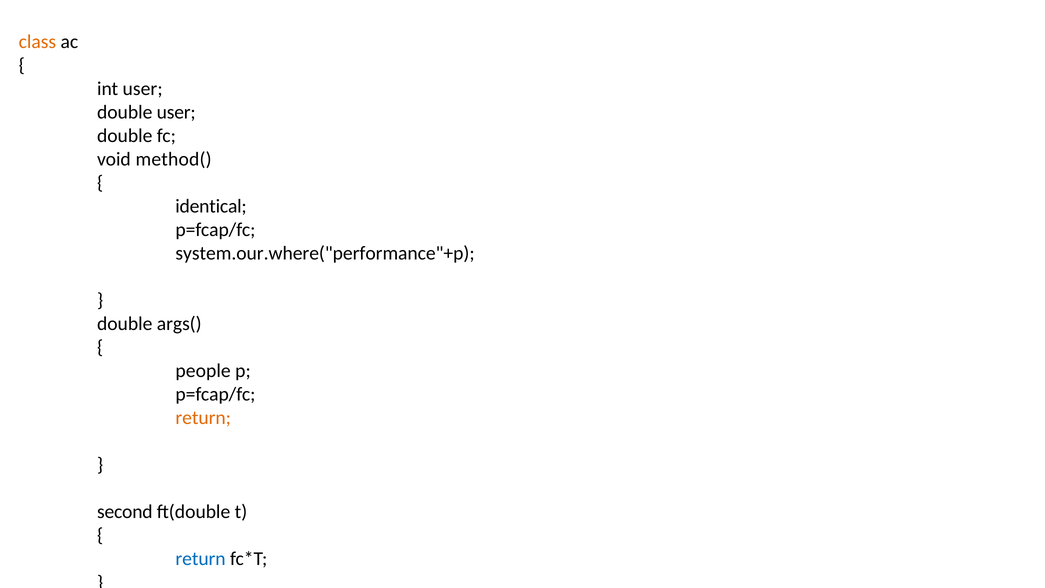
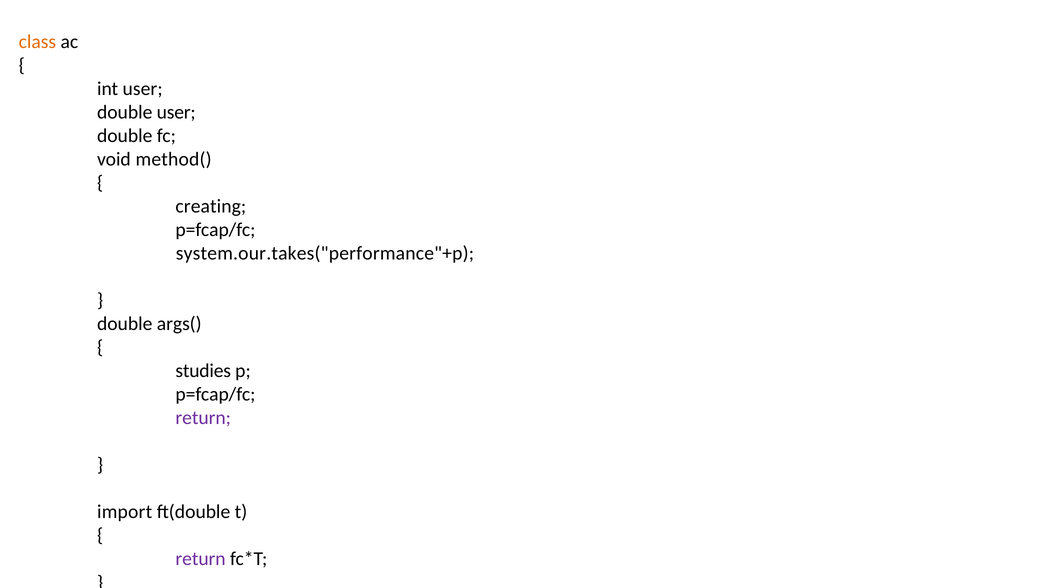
identical: identical -> creating (211, 206)
system.our.where("performance"+p: system.our.where("performance"+p -> system.our.takes("performance"+p (325, 253)
people: people -> studies (203, 371)
return colour: orange -> purple (203, 418)
second: second -> import (125, 512)
return colour: blue -> purple (201, 559)
